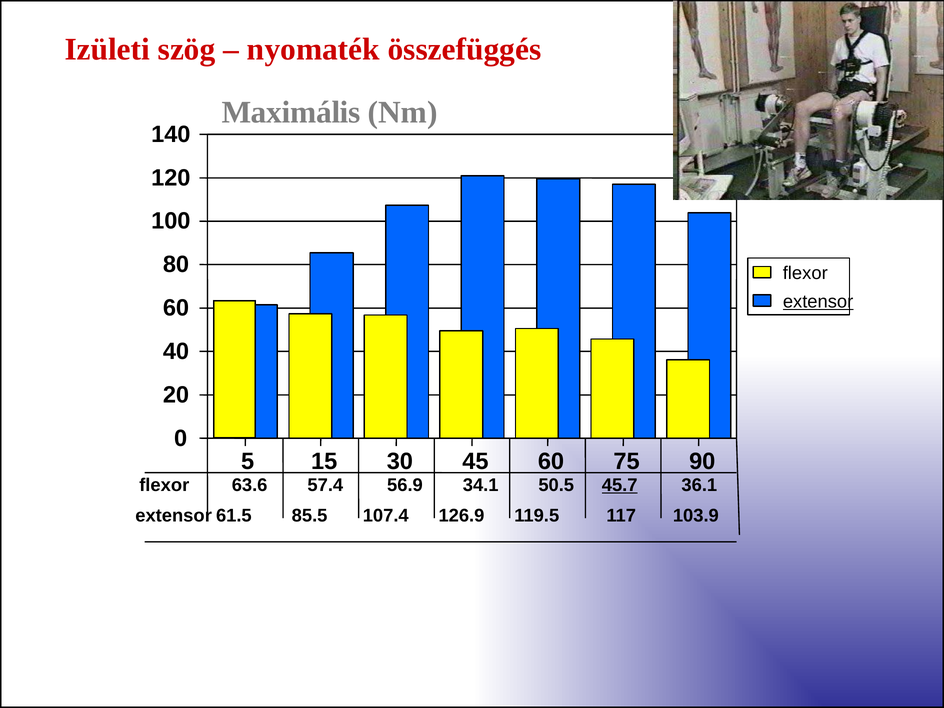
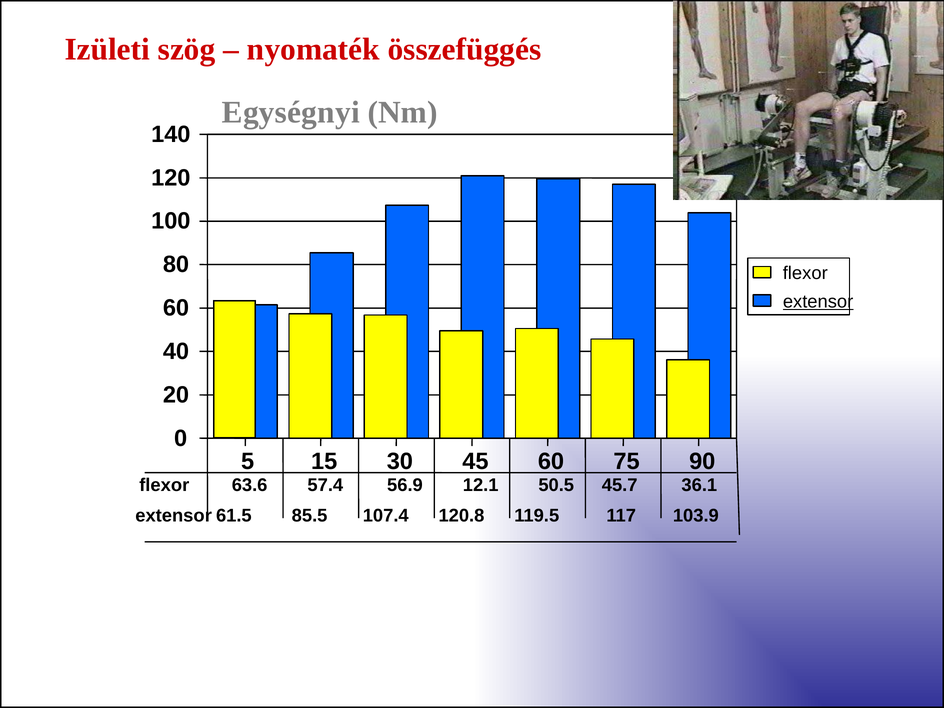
Maximális: Maximális -> Egységnyi (291, 112)
34.1: 34.1 -> 12.1 (481, 485)
45.7 underline: present -> none (620, 485)
126.9: 126.9 -> 120.8 (461, 516)
